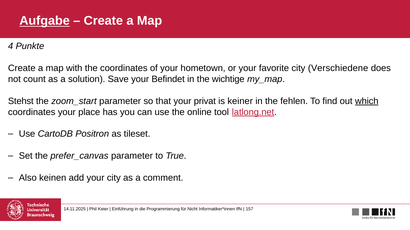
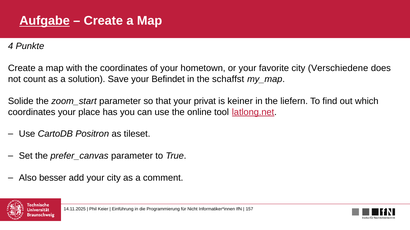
wichtige: wichtige -> schaffst (228, 79)
Stehst: Stehst -> Solide (21, 101)
fehlen: fehlen -> liefern (294, 101)
which underline: present -> none (367, 101)
keinen: keinen -> besser (53, 178)
